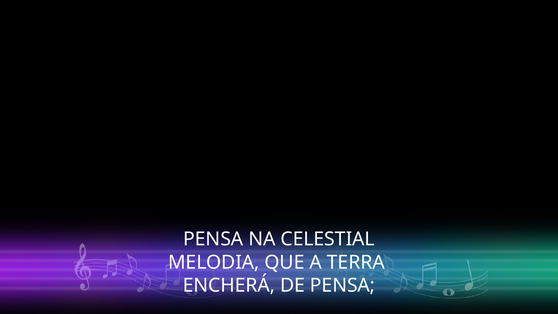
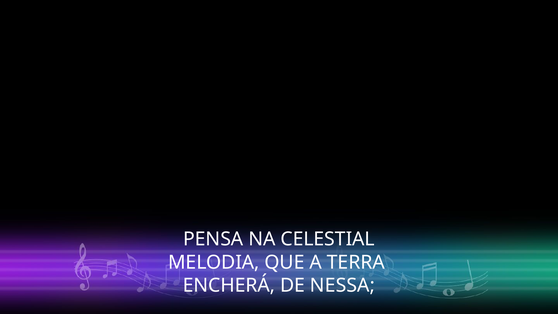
DE PENSA: PENSA -> NESSA (342, 285)
